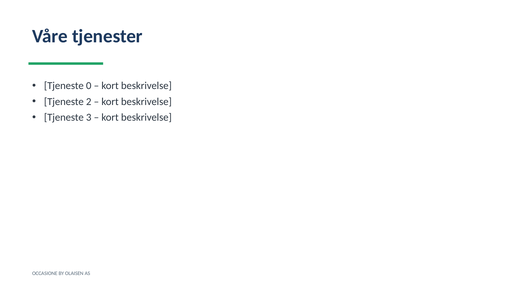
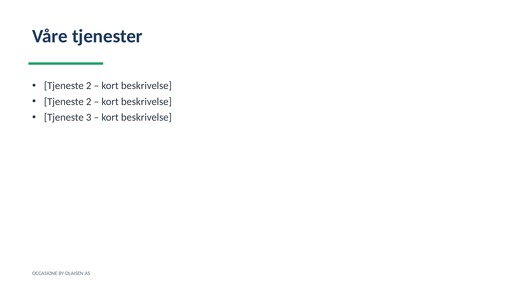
0: 0 -> 2 (89, 86)
